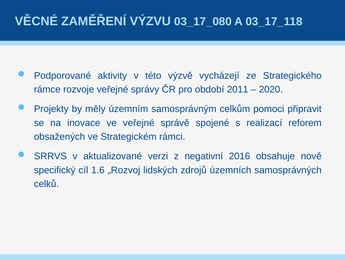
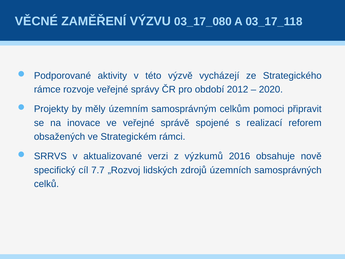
2011: 2011 -> 2012 (238, 89)
negativní: negativní -> výzkumů (204, 156)
1.6: 1.6 -> 7.7 (98, 170)
